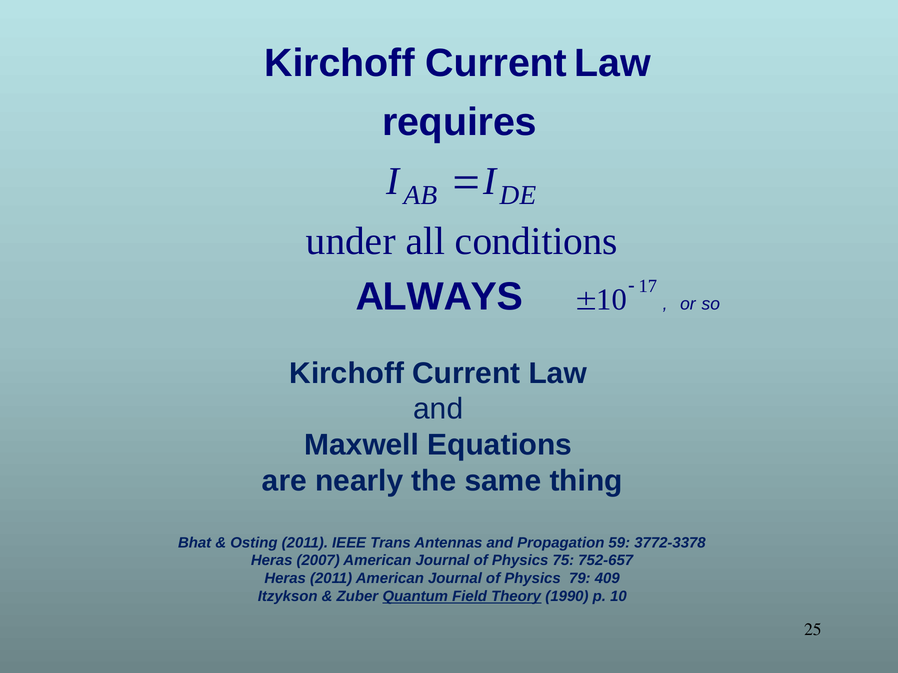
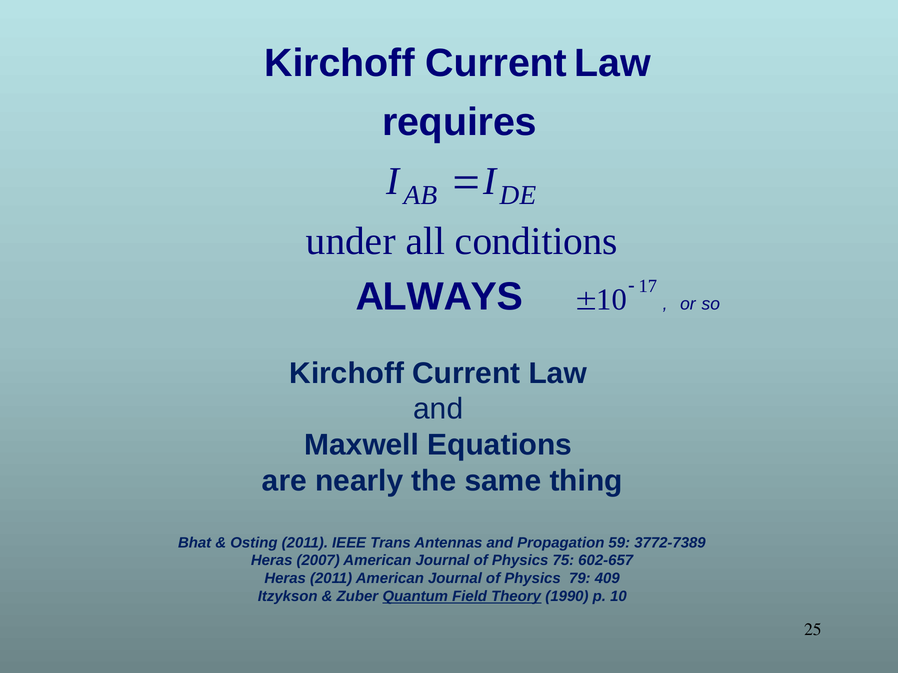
3772-3378: 3772-3378 -> 3772-7389 (670, 543)
752-657: 752-657 -> 602-657 (606, 561)
